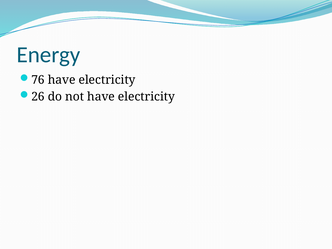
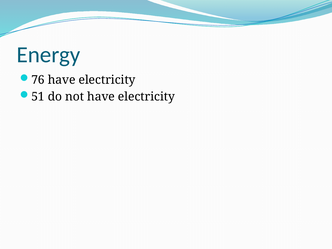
26: 26 -> 51 (38, 97)
